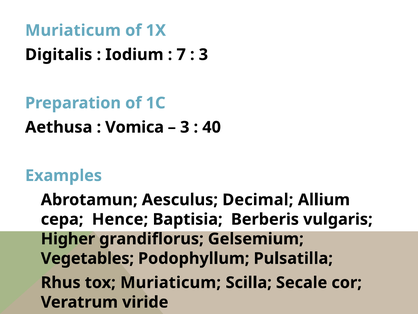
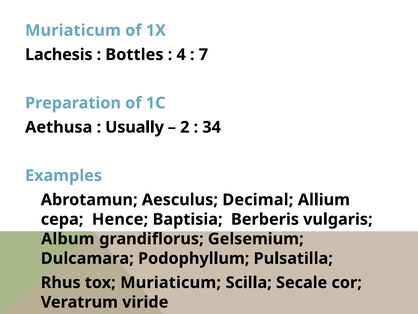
Digitalis: Digitalis -> Lachesis (59, 55)
Iodium: Iodium -> Bottles (134, 55)
7: 7 -> 4 (181, 55)
3: 3 -> 7 (203, 55)
Vomica: Vomica -> Usually (135, 127)
3: 3 -> 2 (185, 127)
40: 40 -> 34 (212, 127)
Higher: Higher -> Album (68, 239)
Vegetables: Vegetables -> Dulcamara (87, 258)
